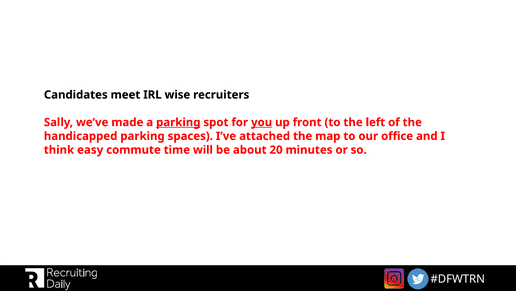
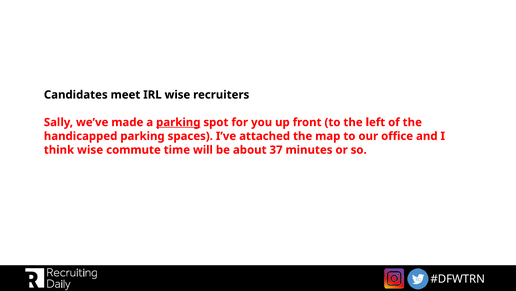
you underline: present -> none (262, 122)
think easy: easy -> wise (90, 150)
20: 20 -> 37 (276, 150)
